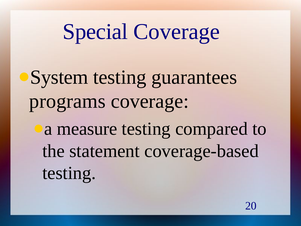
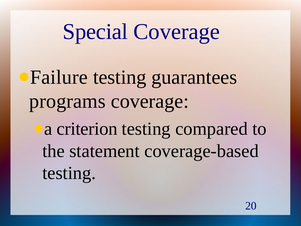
System: System -> Failure (59, 77)
measure: measure -> criterion (87, 129)
